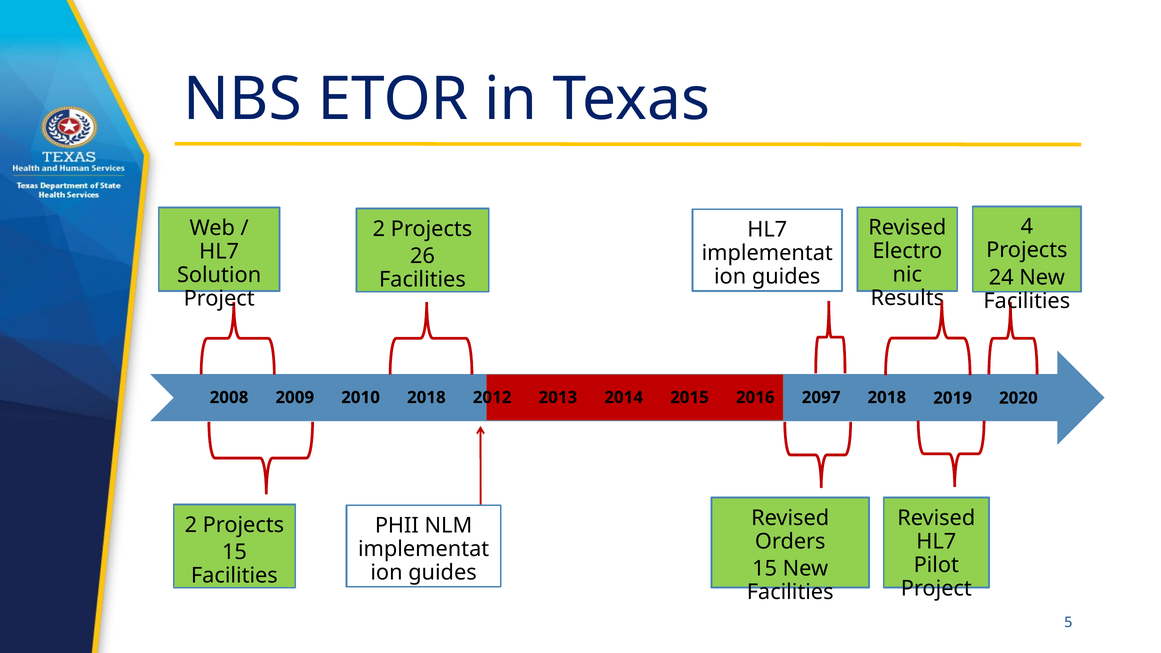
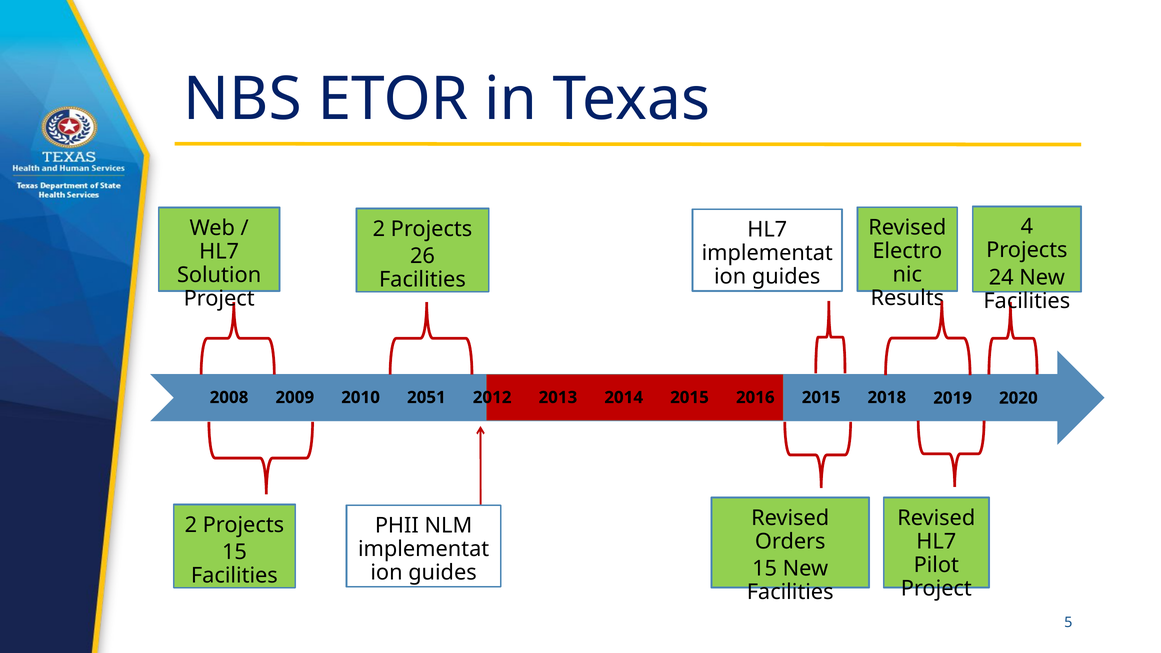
2008 2018: 2018 -> 2051 (426, 397)
2016 2097: 2097 -> 2015 (821, 397)
